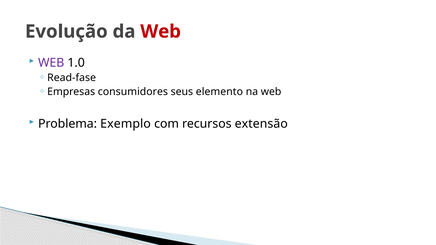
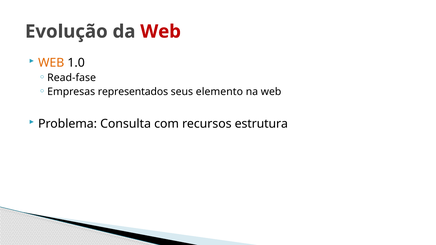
WEB colour: purple -> orange (51, 63)
consumidores: consumidores -> representados (133, 92)
Exemplo: Exemplo -> Consulta (126, 124)
extensão: extensão -> estrutura (261, 124)
